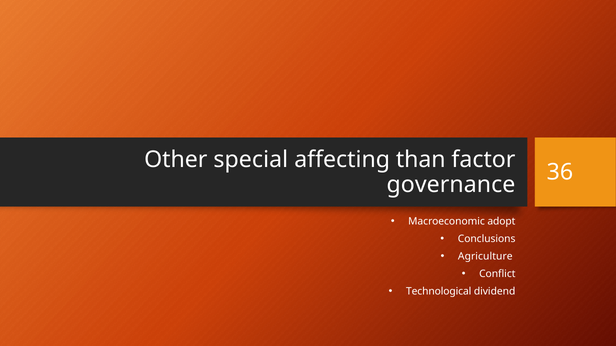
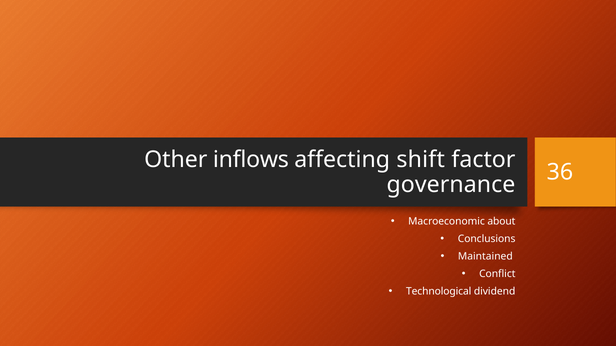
special: special -> inflows (251, 160)
than: than -> shift (421, 160)
adopt: adopt -> about (501, 222)
Agriculture: Agriculture -> Maintained (485, 257)
